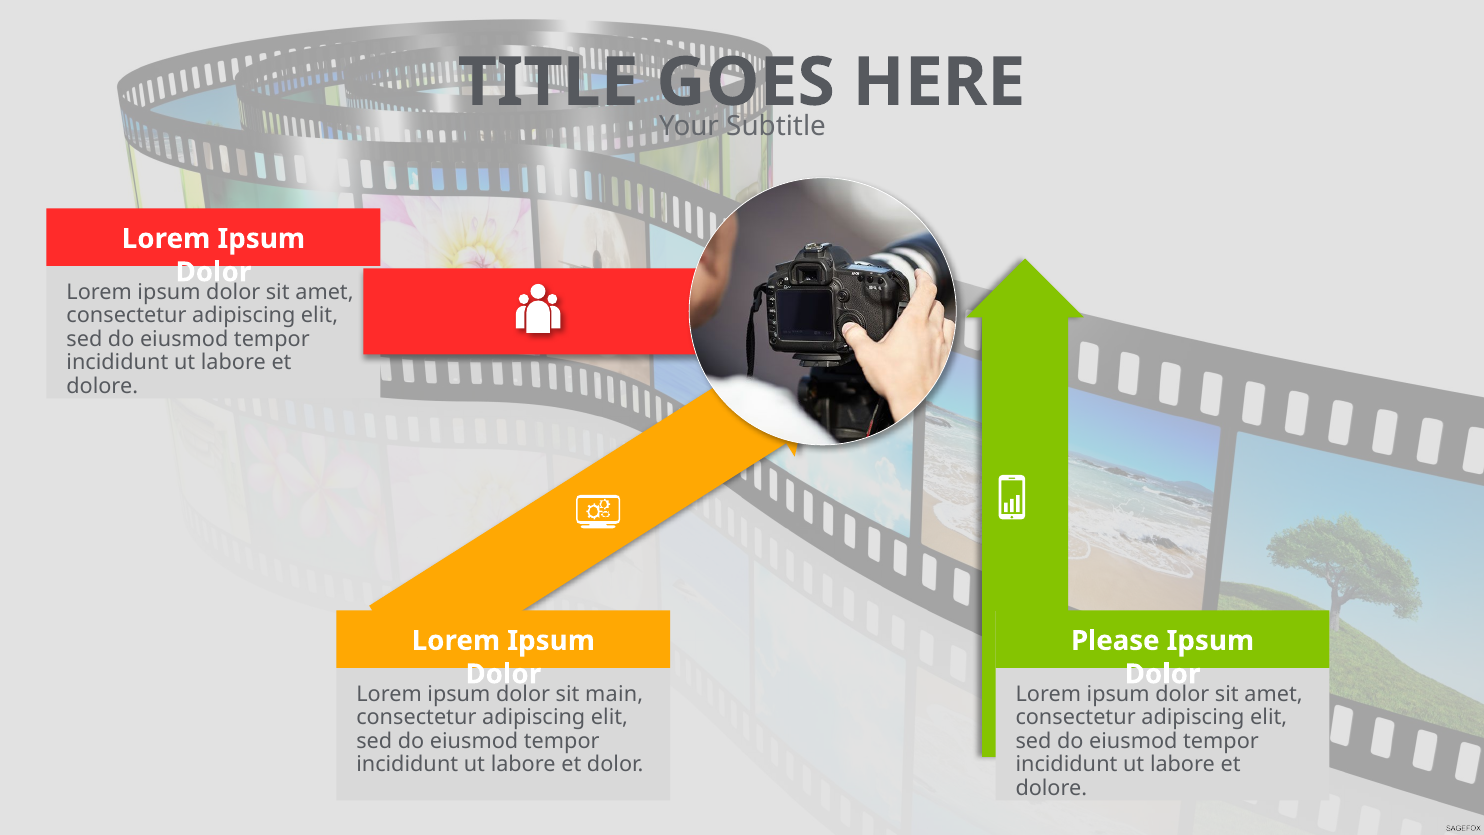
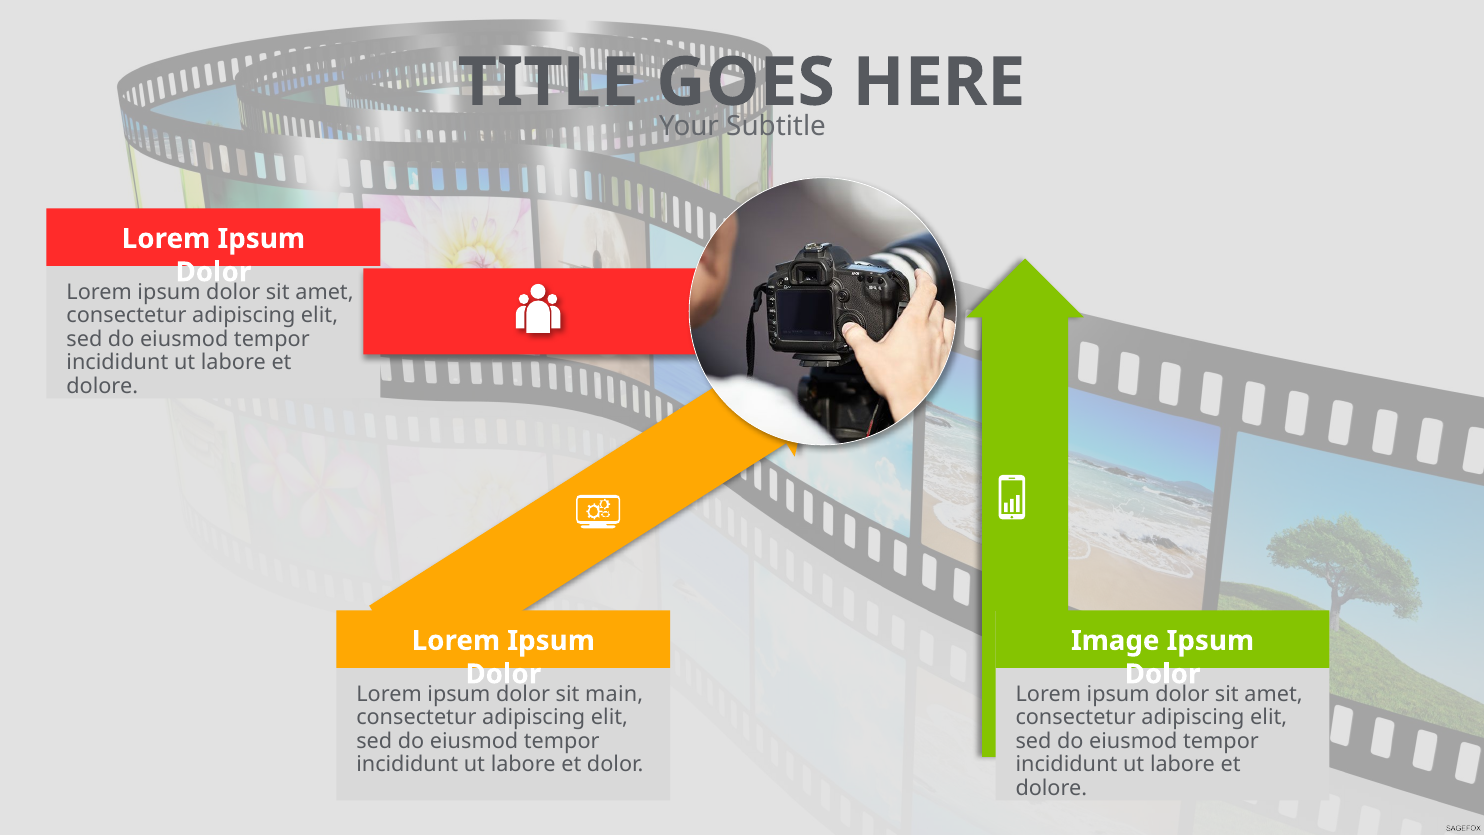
Please: Please -> Image (1115, 641)
